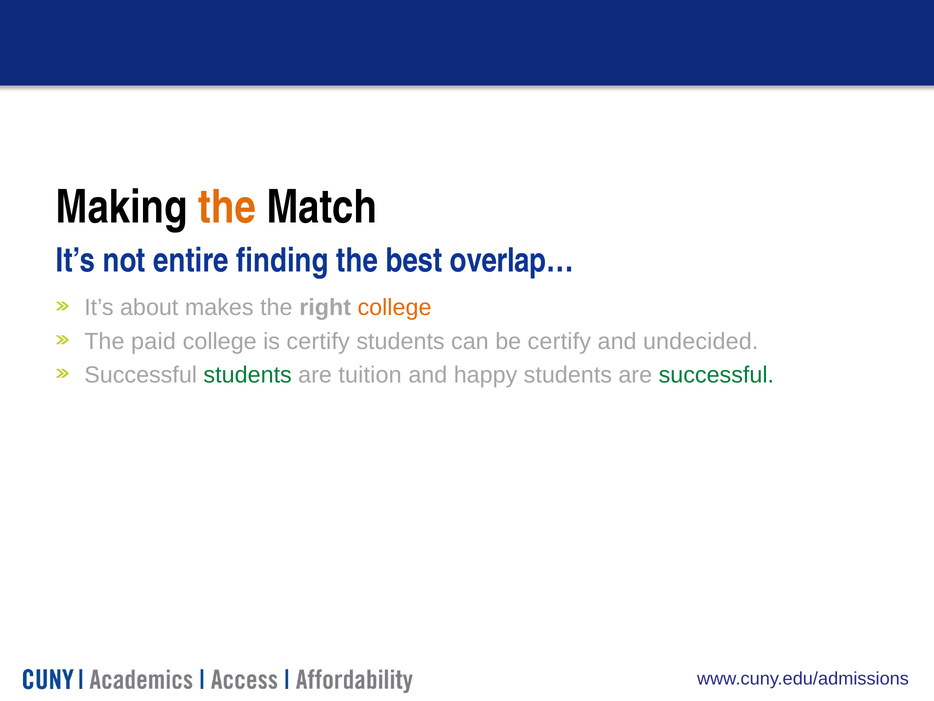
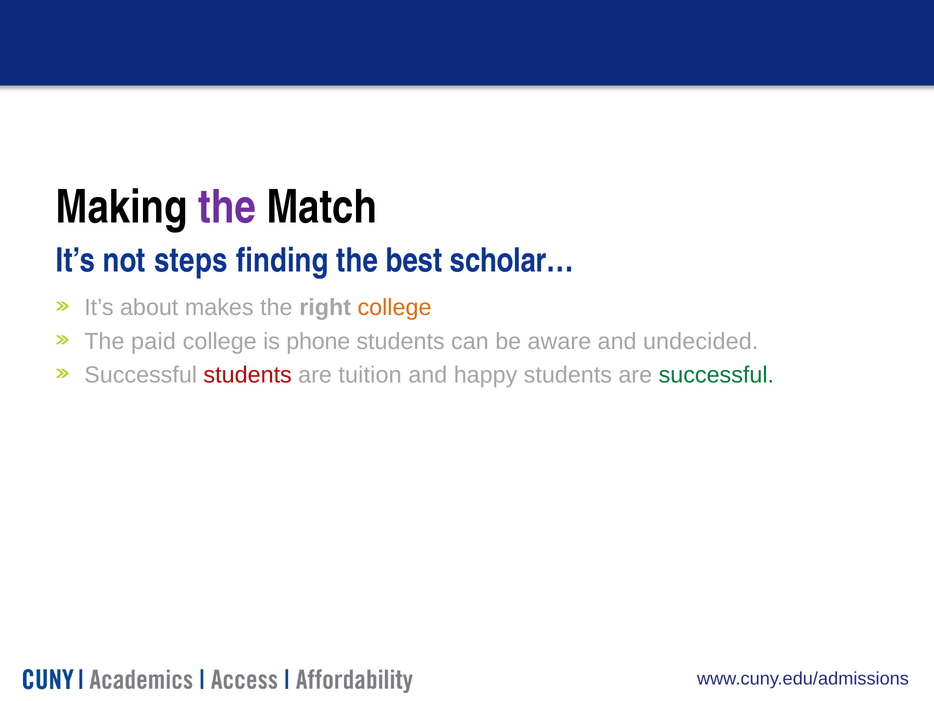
the colour: orange -> purple (227, 207)
entire: entire -> steps (191, 261)
overlap…: overlap… -> scholar… (512, 261)
is certify: certify -> phone (318, 341)
be certify: certify -> aware (559, 341)
students colour: green -> red (248, 375)
